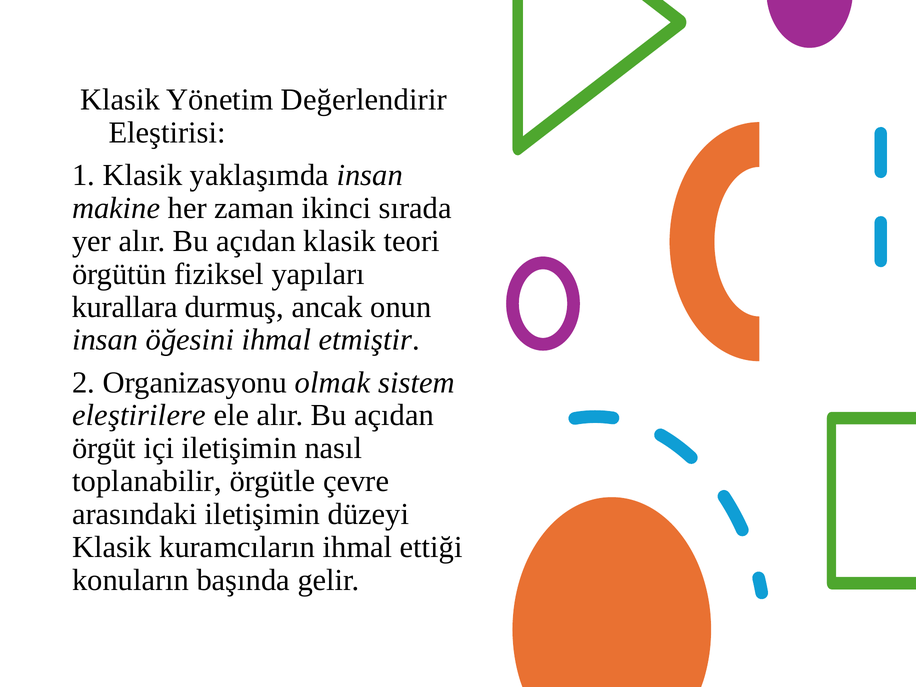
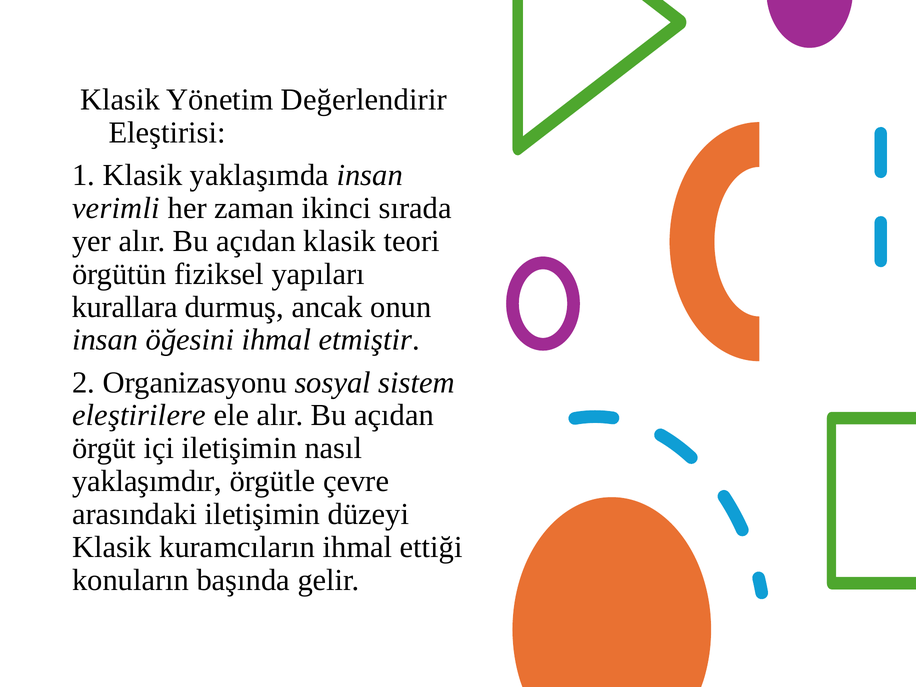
makine: makine -> verimli (116, 208)
olmak: olmak -> sosyal (333, 382)
toplanabilir: toplanabilir -> yaklaşımdır (147, 481)
